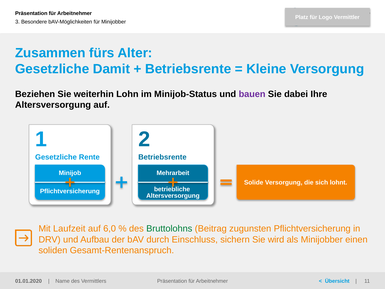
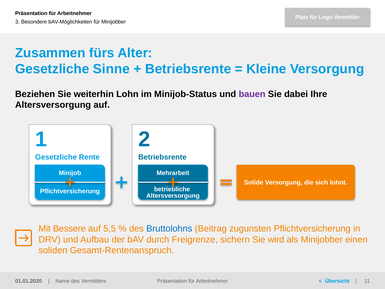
Damit: Damit -> Sinne (111, 69)
Laufzeit: Laufzeit -> Bessere (69, 228)
6,0: 6,0 -> 5,5 (110, 228)
Bruttolohns colour: green -> blue (169, 228)
Einschluss: Einschluss -> Freigrenze (195, 239)
